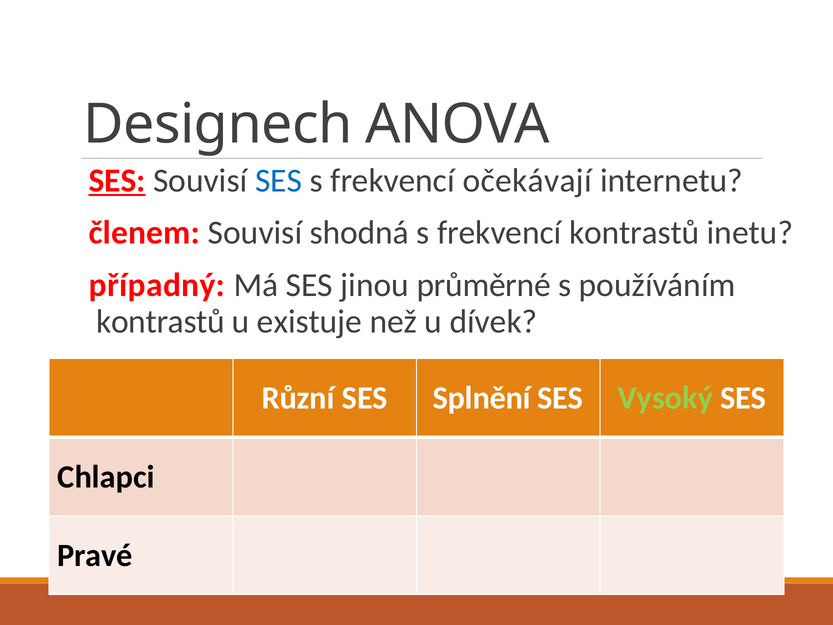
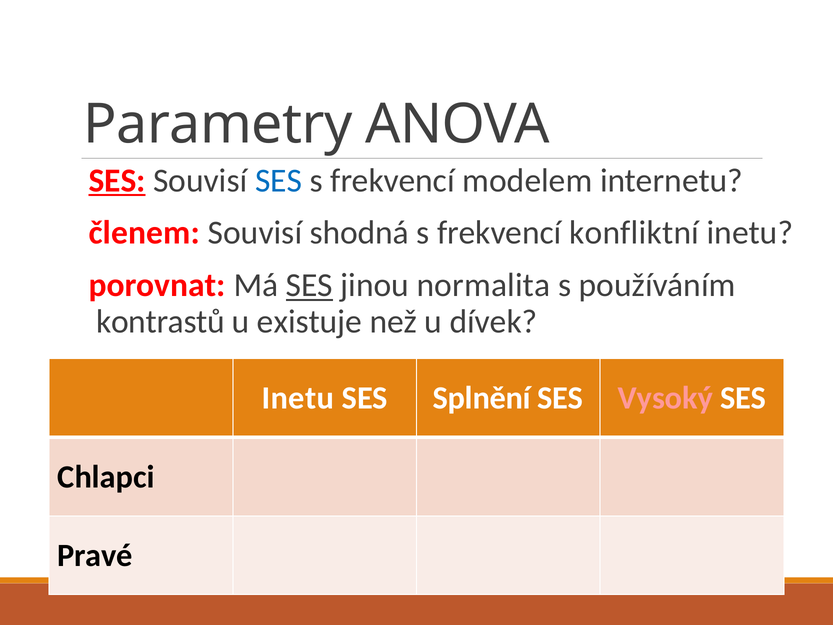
Designech: Designech -> Parametry (218, 124)
očekávají: očekávají -> modelem (527, 180)
frekvencí kontrastů: kontrastů -> konfliktní (634, 233)
případný: případný -> porovnat (157, 285)
SES underline: none -> present (309, 285)
průměrné: průměrné -> normalita (484, 285)
Různí: Různí -> Inetu (298, 398)
Vysoký colour: light green -> pink (665, 398)
